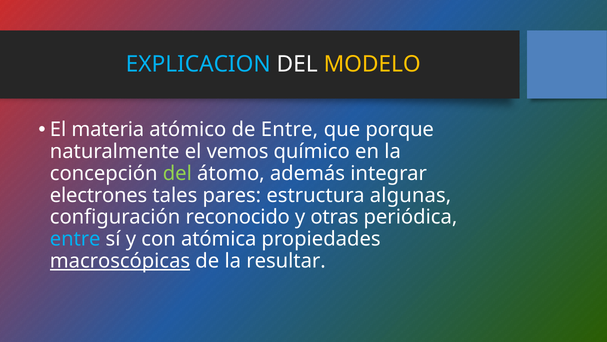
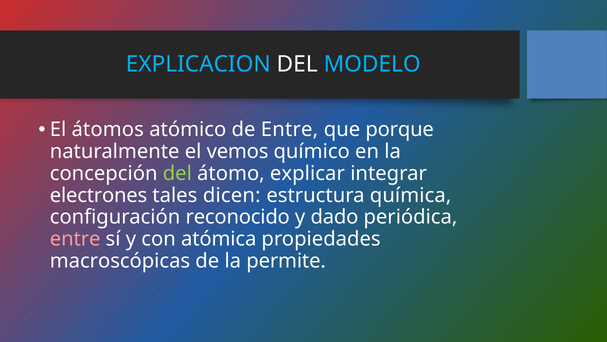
MODELO colour: yellow -> light blue (372, 64)
materia: materia -> átomos (108, 129)
además: además -> explicar (307, 173)
pares: pares -> dicen (232, 195)
algunas: algunas -> química (411, 195)
otras: otras -> dado (334, 217)
entre colour: light blue -> pink (75, 239)
macroscópicas underline: present -> none (120, 261)
resultar: resultar -> permite (286, 261)
